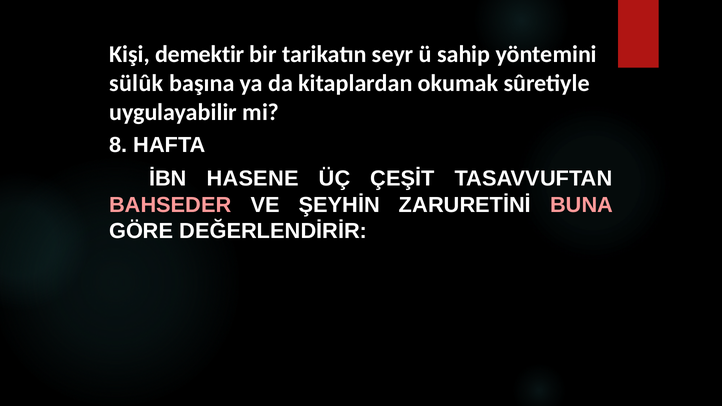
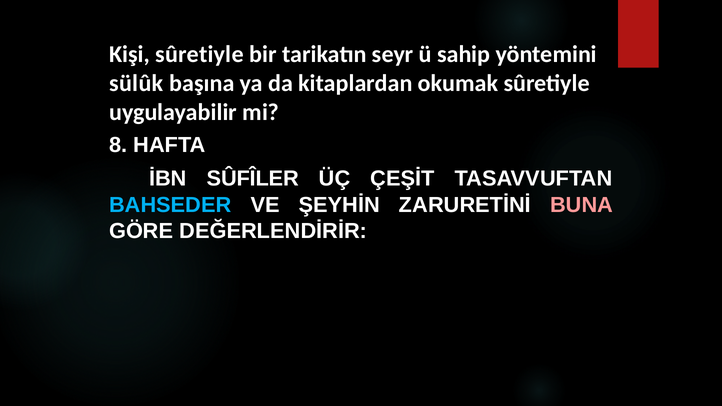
Kişi demektir: demektir -> sûretiyle (199, 55)
HASENE: HASENE -> SÛFÎLER (253, 179)
BAHSEDER colour: pink -> light blue (170, 205)
